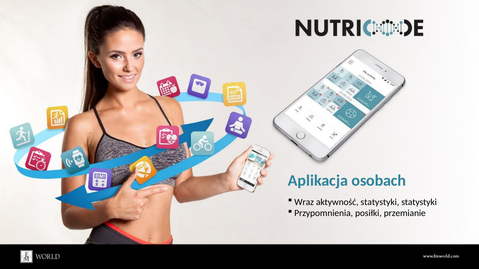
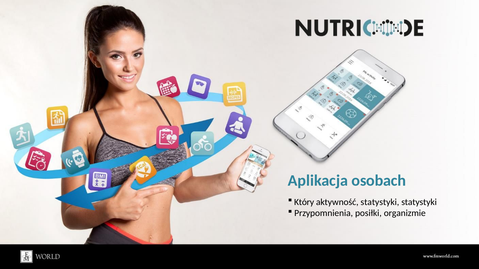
Wraz: Wraz -> Który (304, 202)
przemianie: przemianie -> organizmie (405, 214)
